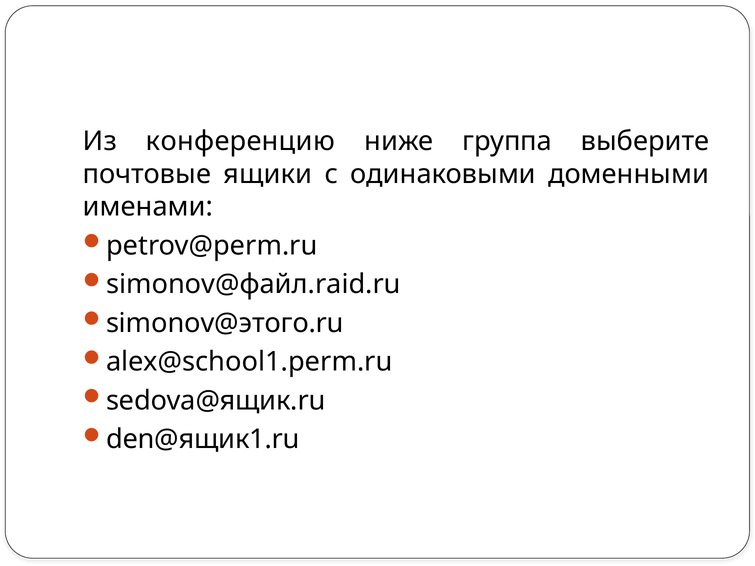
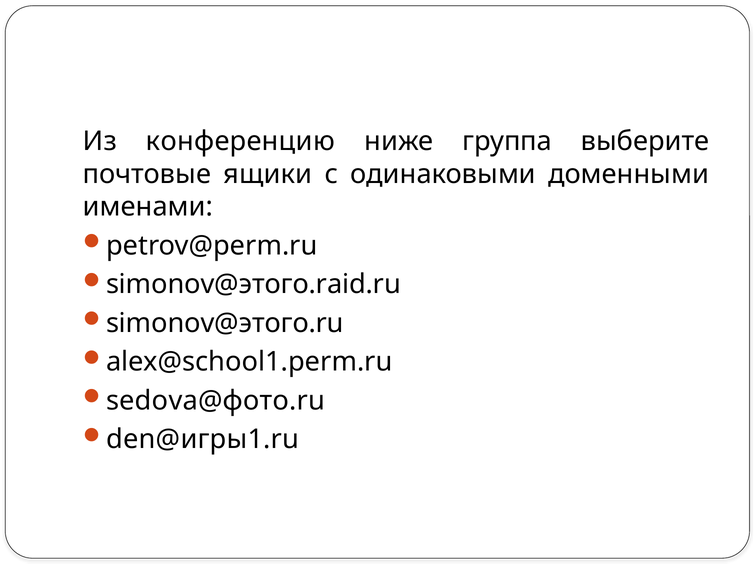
simonov@файл.raid.ru: simonov@файл.raid.ru -> simonov@этого.raid.ru (253, 285)
sedova@ящик.ru: sedova@ящик.ru -> sedova@фото.ru (215, 401)
den@ящик1.ru: den@ящик1.ru -> den@игры1.ru (203, 440)
